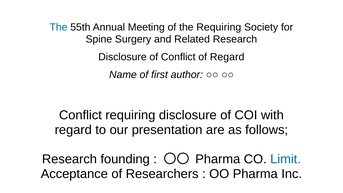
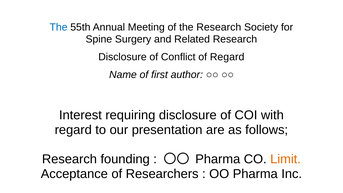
the Requiring: Requiring -> Research (219, 27)
Conflict: Conflict -> Interest (80, 115)
Limit colour: blue -> orange (286, 159)
